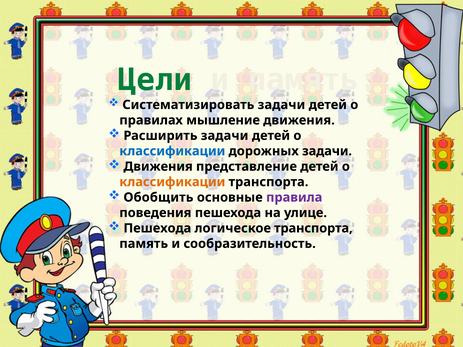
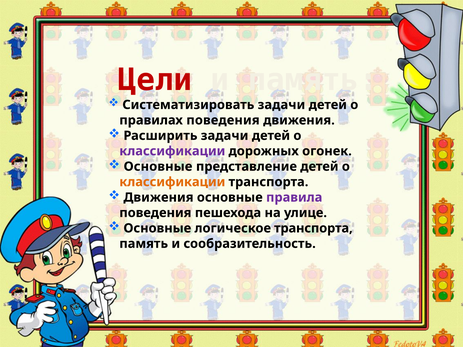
Цели colour: green -> red (155, 80)
правилах мышление: мышление -> поведения (223, 120)
классификации colour: blue -> purple (172, 151)
дорожных задачи: задачи -> огонек (327, 151)
Движения: Движения -> Основные (158, 167)
Обобщить: Обобщить -> Движения (158, 198)
Пешехода: Пешехода -> Основные (157, 228)
